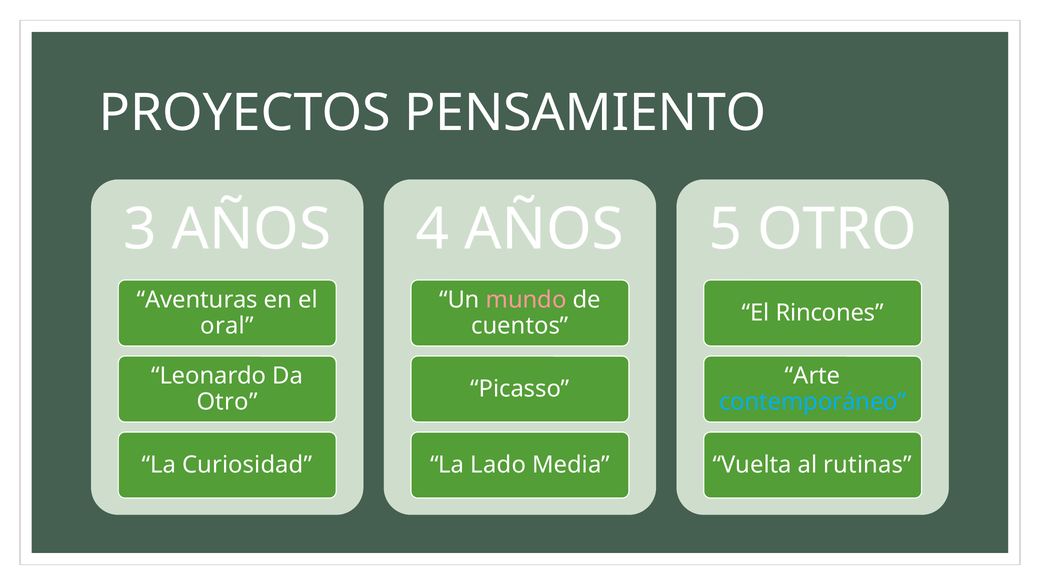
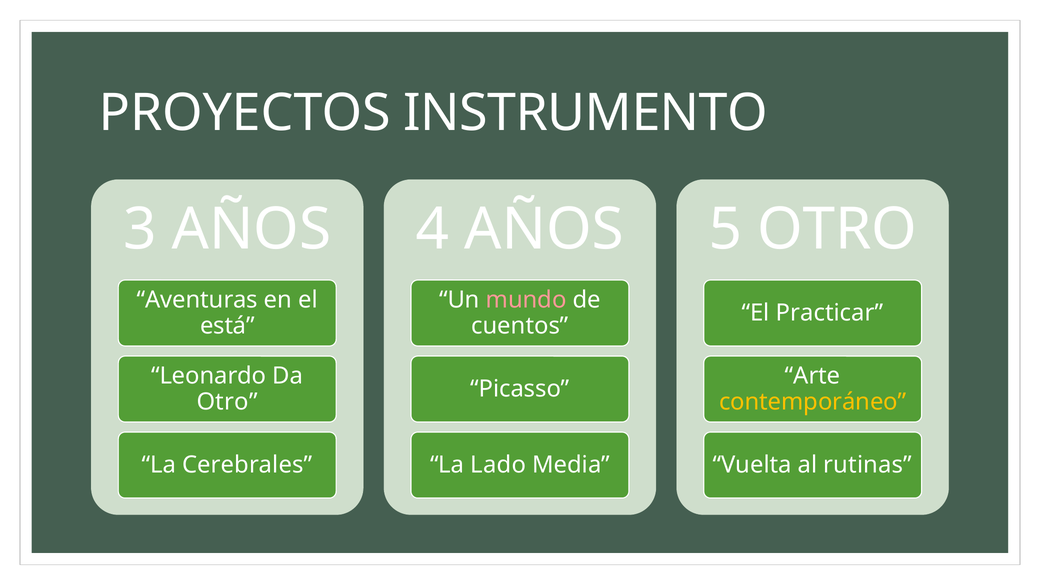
PENSAMIENTO: PENSAMIENTO -> INSTRUMENTO (586, 113)
Rincones: Rincones -> Practicar (830, 313)
oral: oral -> está (227, 326)
contemporáneo colour: light blue -> yellow (813, 402)
Curiosidad: Curiosidad -> Cerebrales (247, 465)
